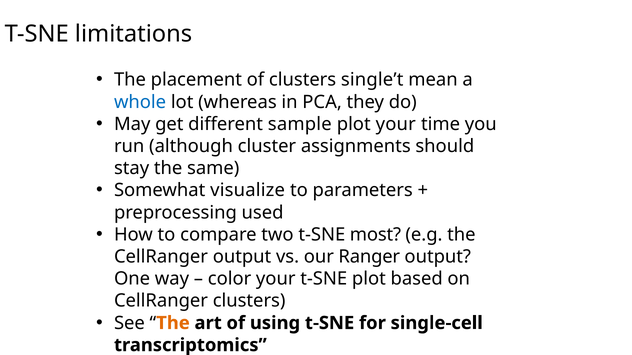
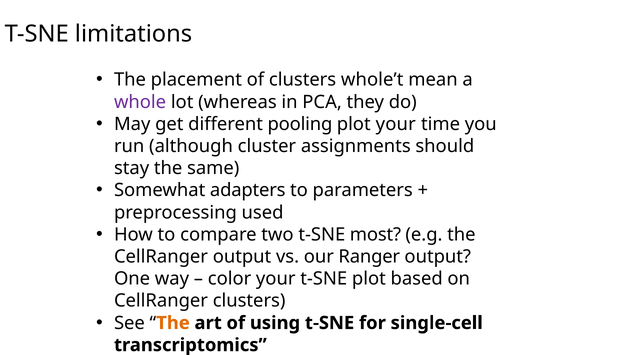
single’t: single’t -> whole’t (372, 80)
whole colour: blue -> purple (140, 102)
sample: sample -> pooling (300, 124)
visualize: visualize -> adapters (248, 191)
